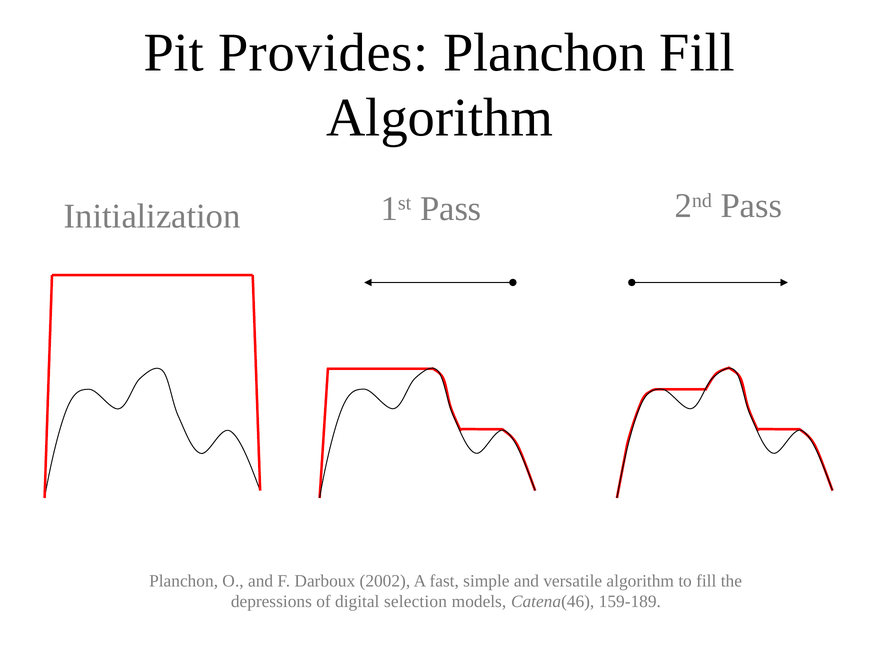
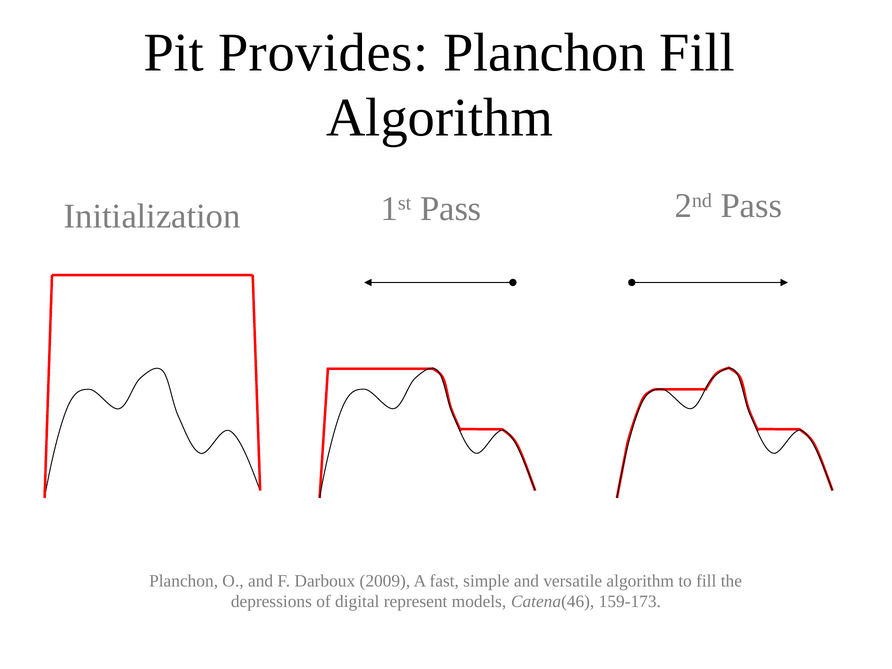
2002: 2002 -> 2009 (385, 581)
selection: selection -> represent (416, 602)
159-189: 159-189 -> 159-173 (630, 602)
